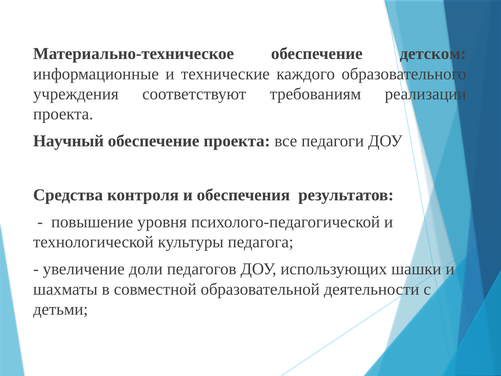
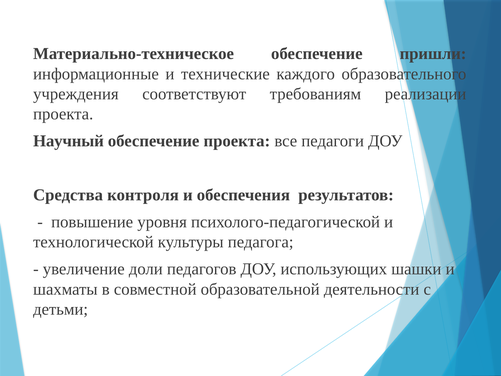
детском: детском -> пришли (433, 54)
